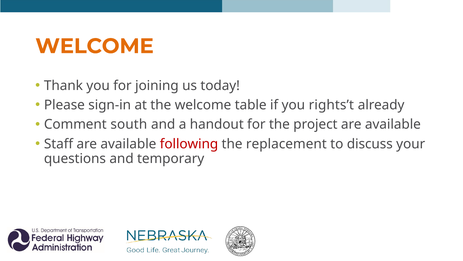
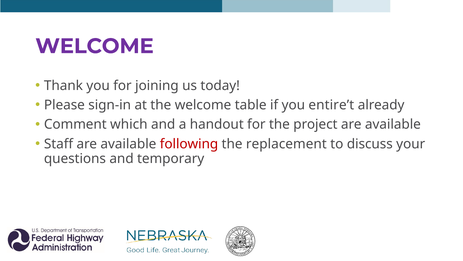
WELCOME colour: orange -> purple (95, 46)
rights’t: rights’t -> entire’t (331, 105)
south: south -> which (129, 124)
